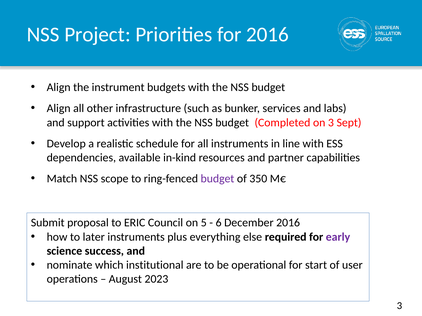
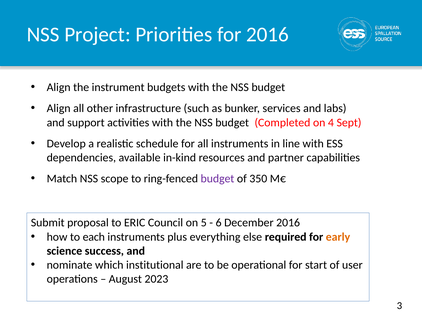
on 3: 3 -> 4 (331, 123)
later: later -> each (94, 237)
early colour: purple -> orange (338, 237)
